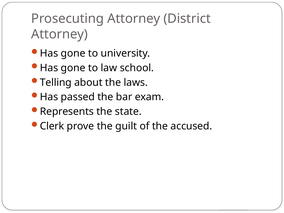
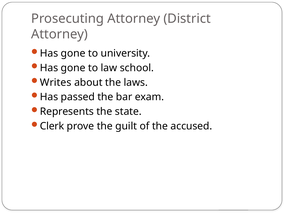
Telling: Telling -> Writes (56, 82)
